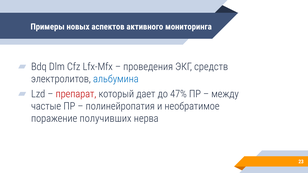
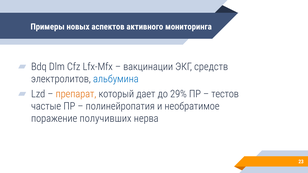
проведения: проведения -> вакцинации (148, 67)
препарат colour: red -> orange (76, 94)
47%: 47% -> 29% (178, 94)
между: между -> тестов (225, 94)
